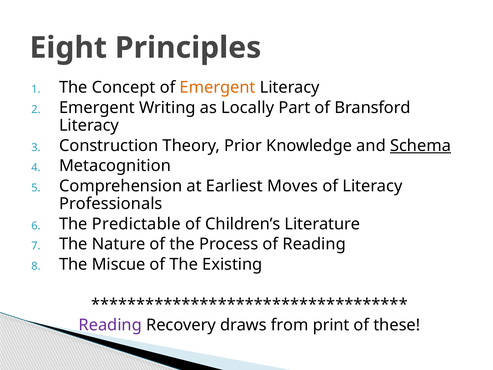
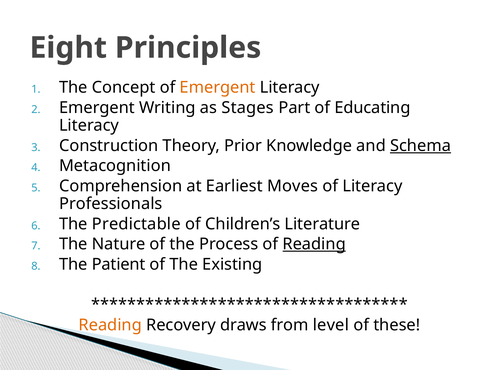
Locally: Locally -> Stages (248, 108)
Bransford: Bransford -> Educating (372, 108)
Reading underline: none -> present (314, 244)
Miscue: Miscue -> Patient (119, 264)
Reading colour: purple -> orange (110, 325)
print: print -> level (331, 325)
